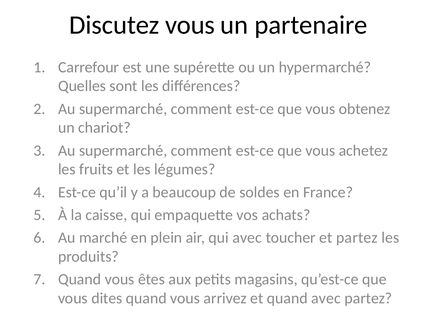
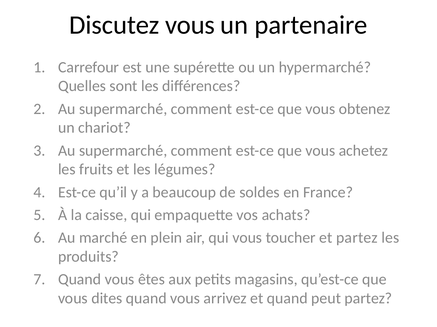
qui avec: avec -> vous (247, 238)
quand avec: avec -> peut (326, 299)
